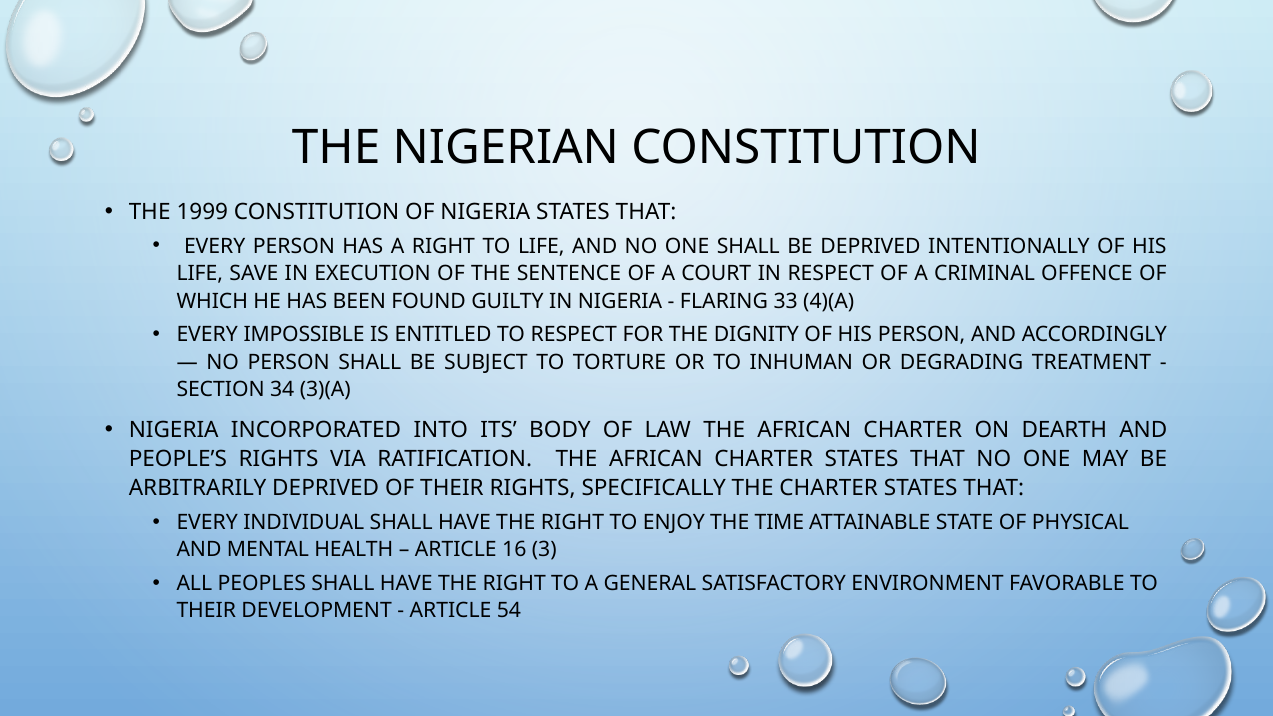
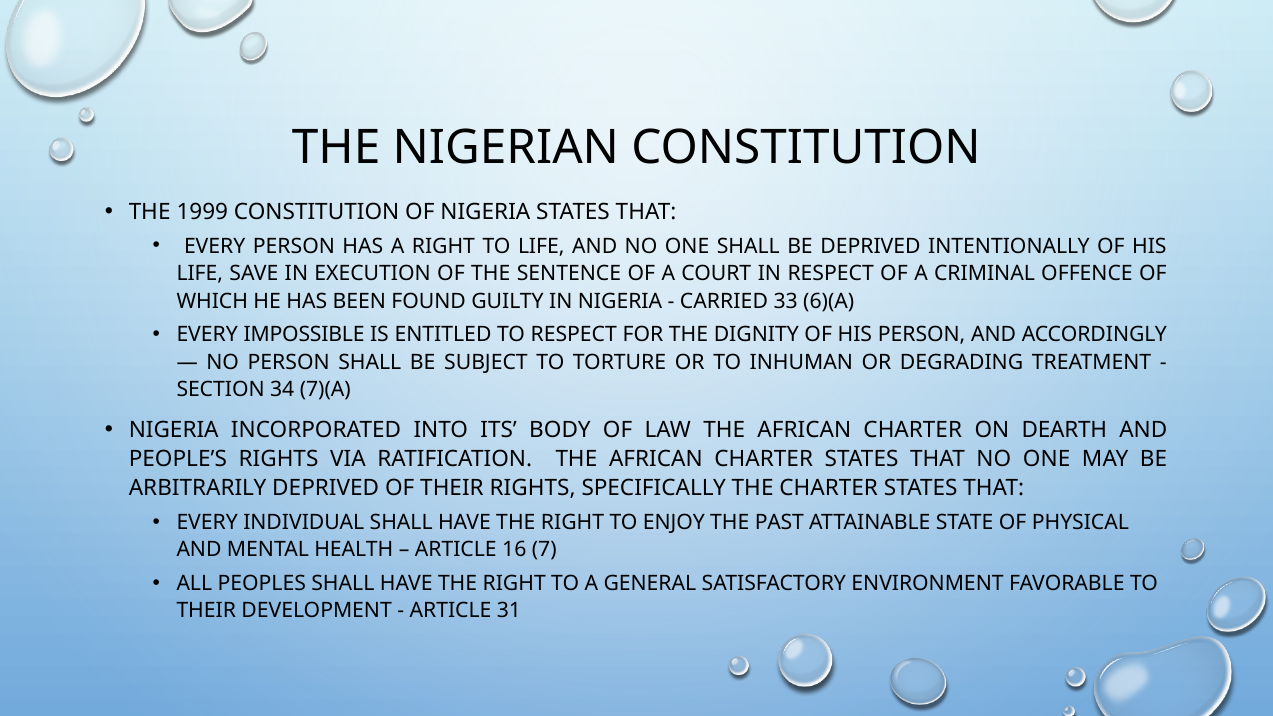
FLARING: FLARING -> CARRIED (724, 301)
4)(A: 4)(A -> 6)(A (829, 301)
3)(A: 3)(A -> 7)(A (325, 390)
TIME: TIME -> PAST (779, 523)
3: 3 -> 7 (544, 550)
54: 54 -> 31 (509, 611)
